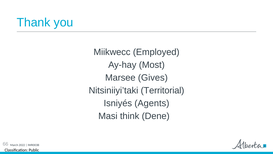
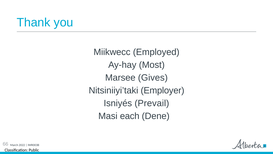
Territorial: Territorial -> Employer (163, 90)
Agents: Agents -> Prevail (152, 103)
think: think -> each (130, 116)
